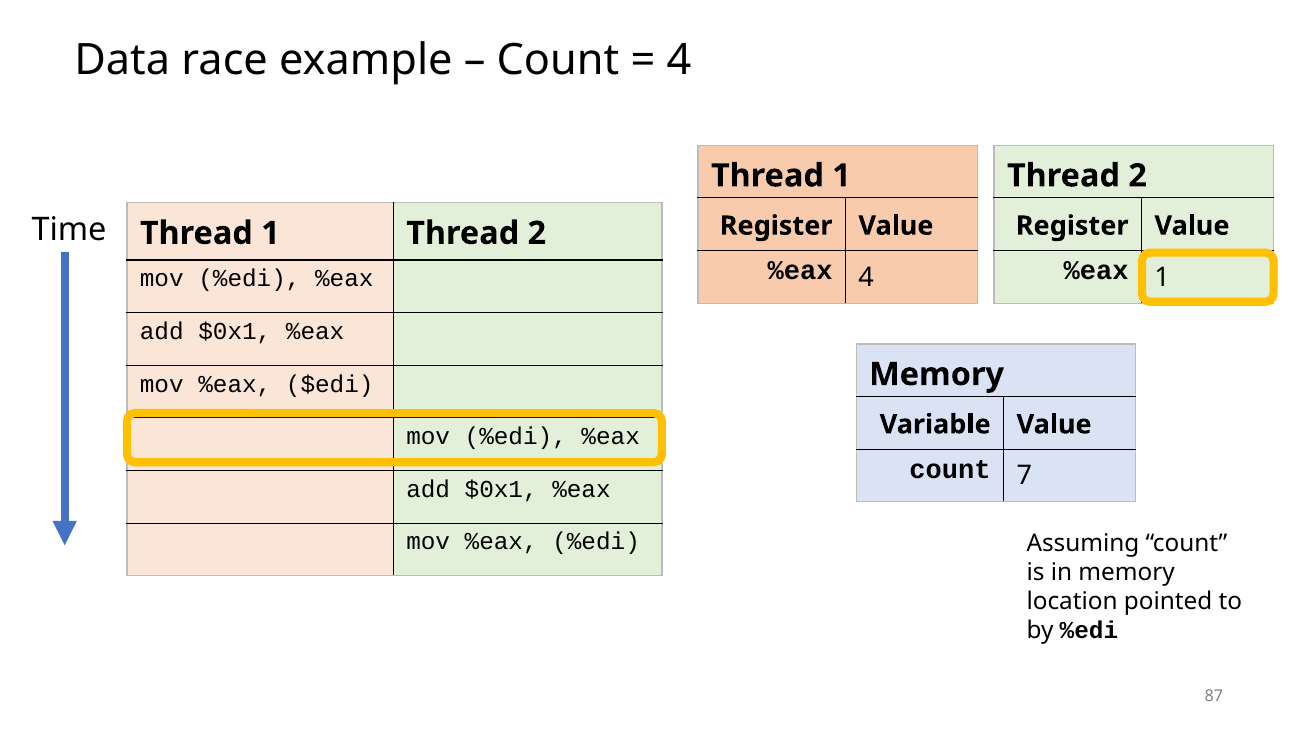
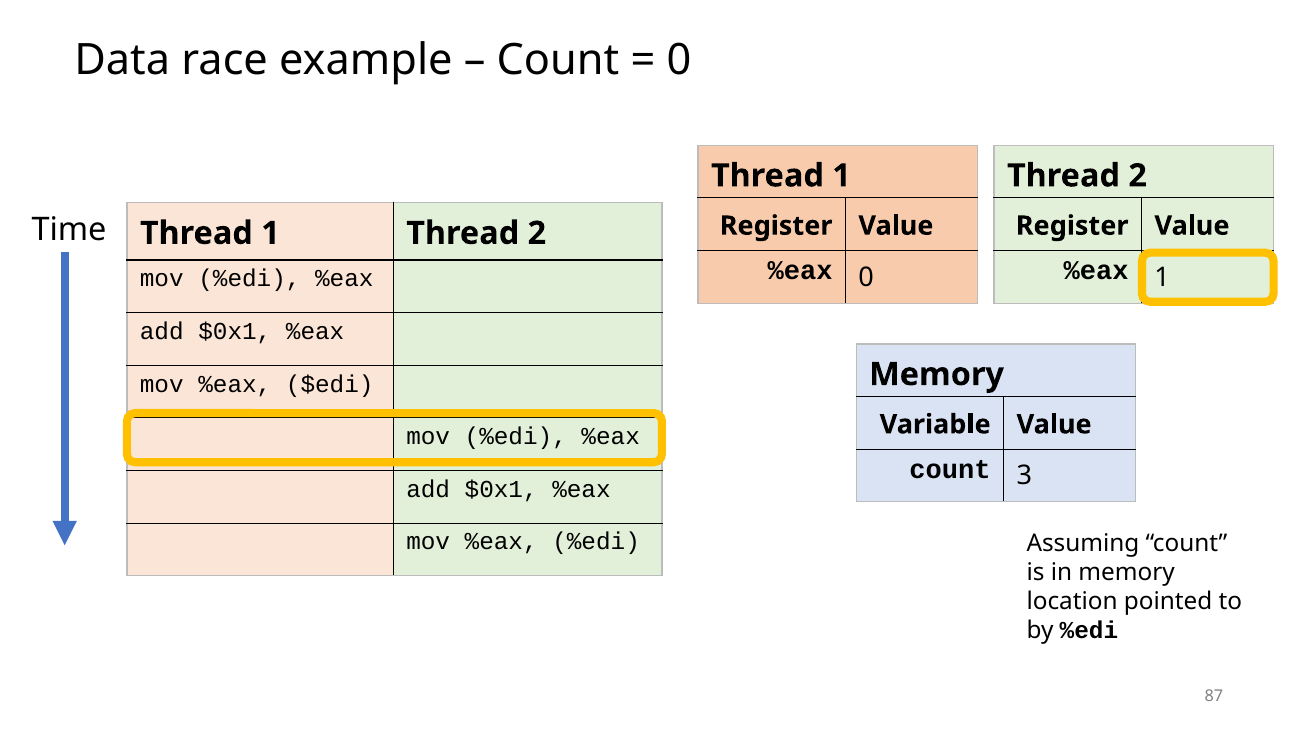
4: 4 -> 0 (679, 61)
%eax 4: 4 -> 0 (866, 277)
7: 7 -> 3 (1024, 476)
